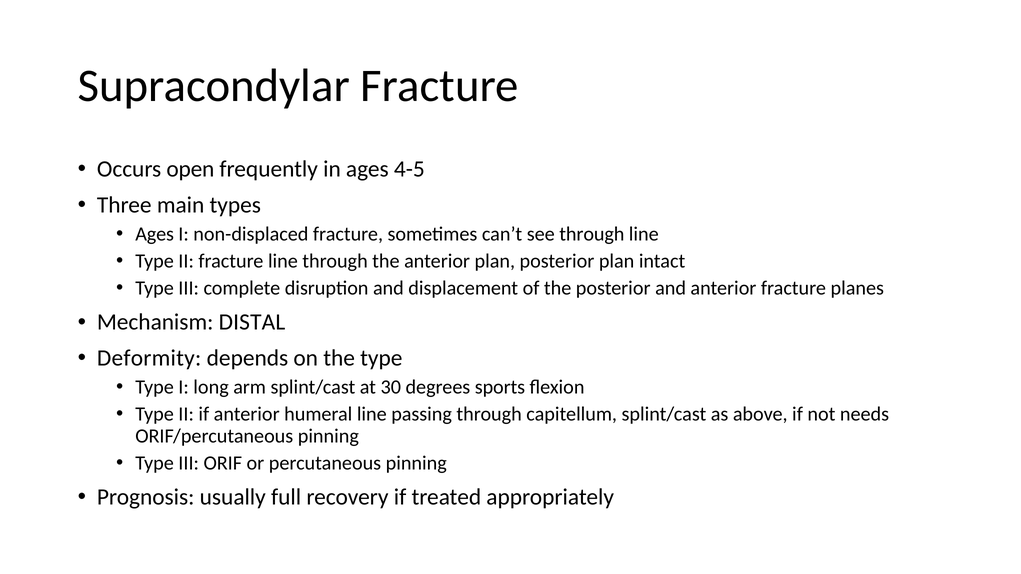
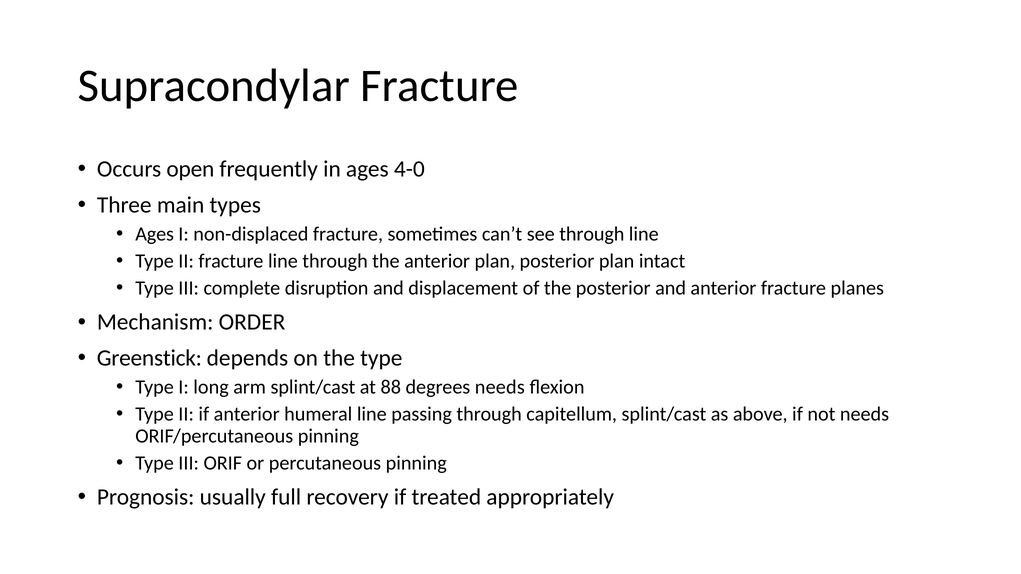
4-5: 4-5 -> 4-0 (409, 169)
DISTAL: DISTAL -> ORDER (252, 322)
Deformity: Deformity -> Greenstick (149, 358)
30: 30 -> 88 (391, 387)
degrees sports: sports -> needs (500, 387)
